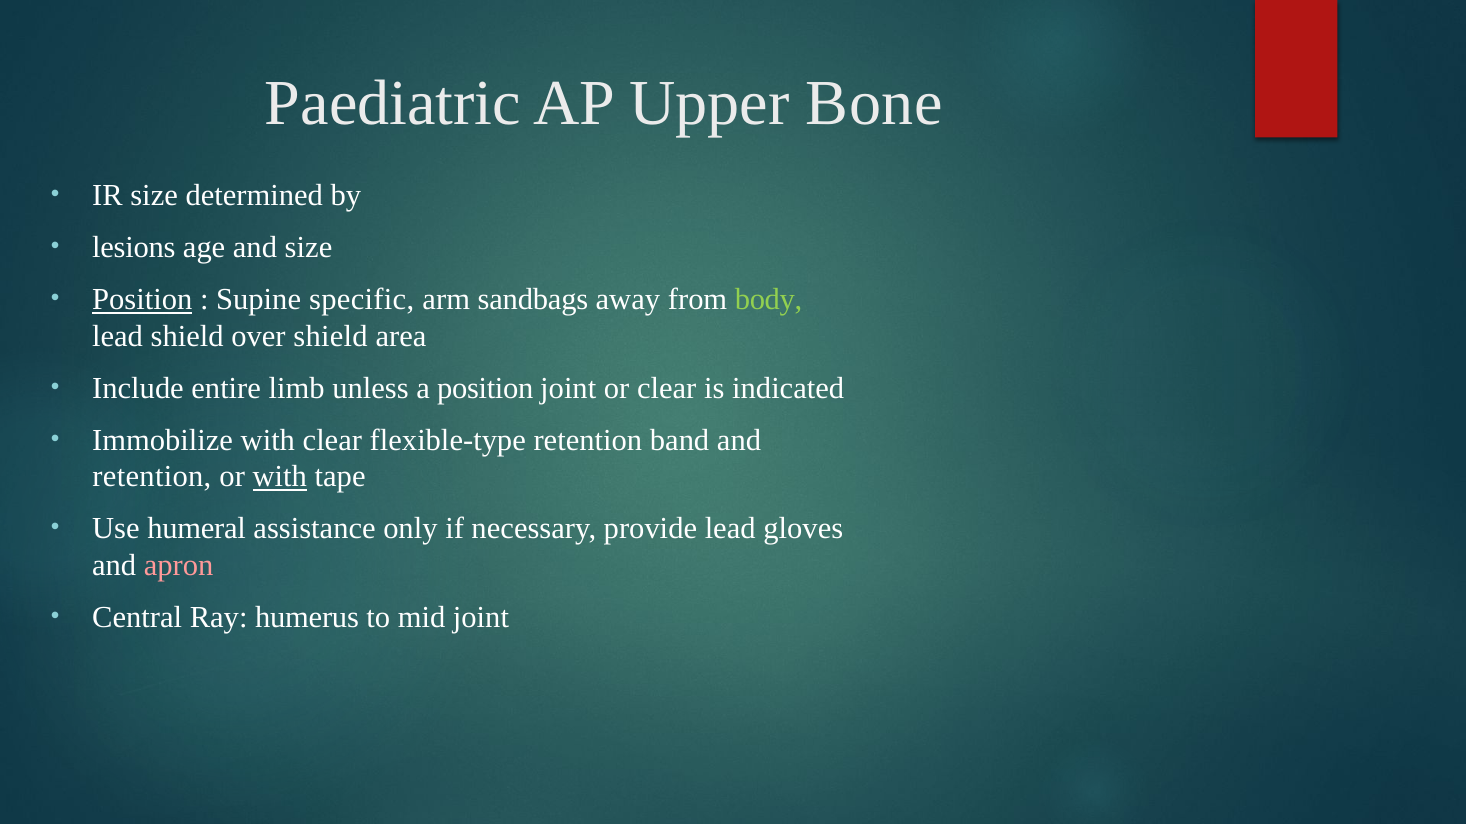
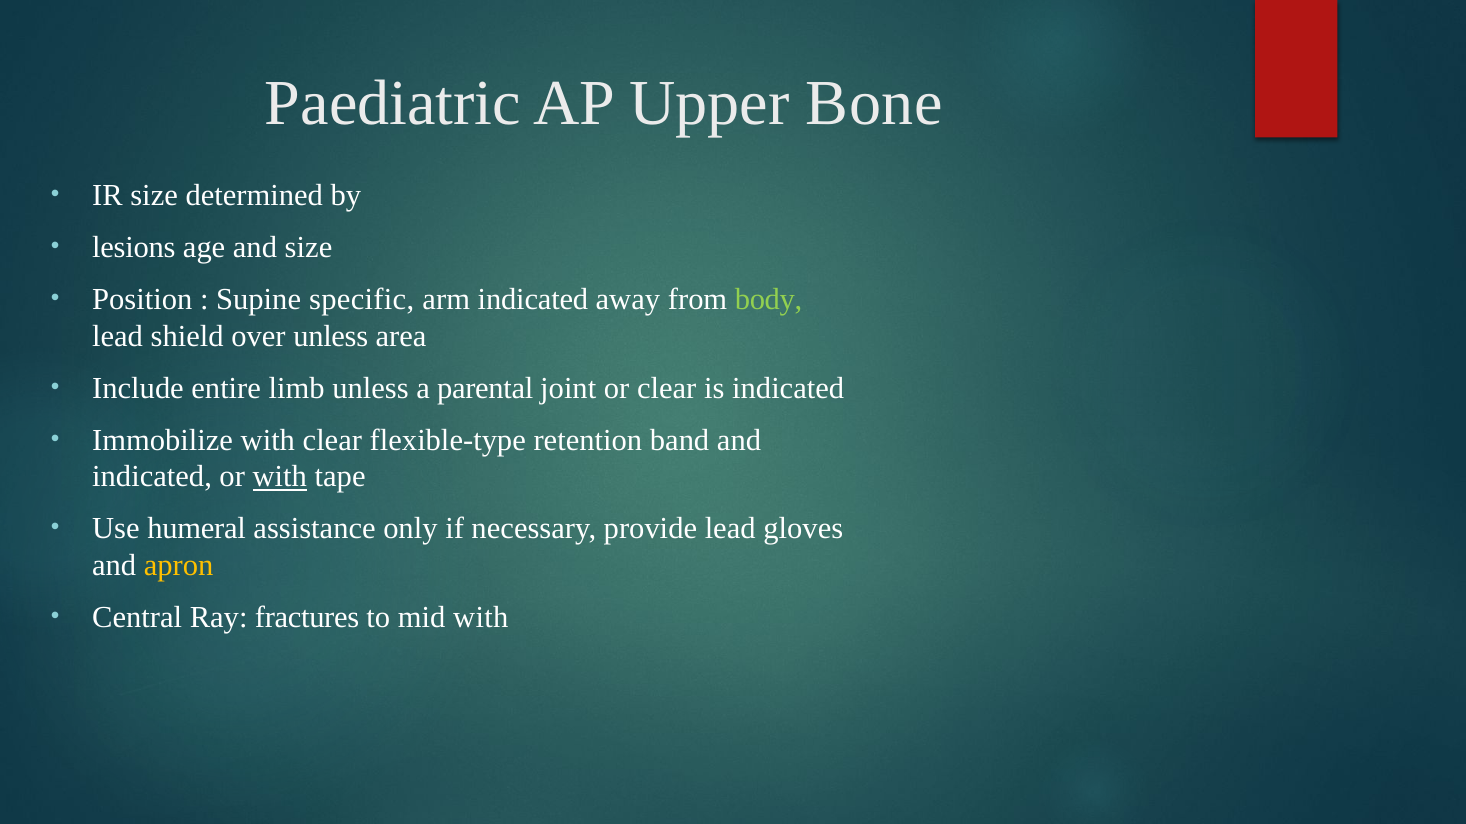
Position underline: present -> none (142, 300)
arm sandbags: sandbags -> indicated (533, 300)
over shield: shield -> unless (331, 336)
a position: position -> parental (485, 388)
retention: retention -> indicated (152, 477)
apron colour: pink -> yellow (179, 566)
humerus: humerus -> fractures (307, 618)
mid joint: joint -> with (481, 618)
